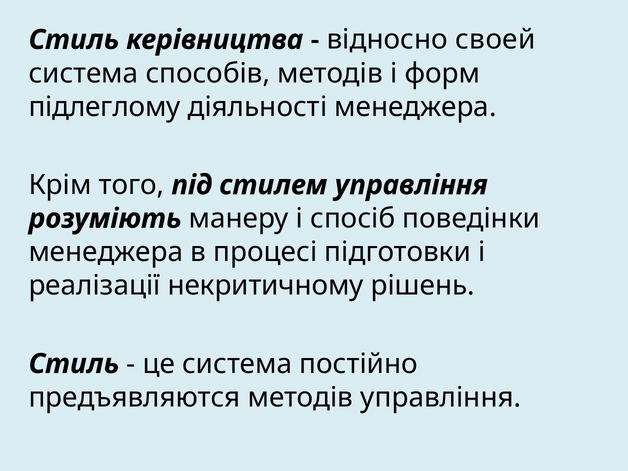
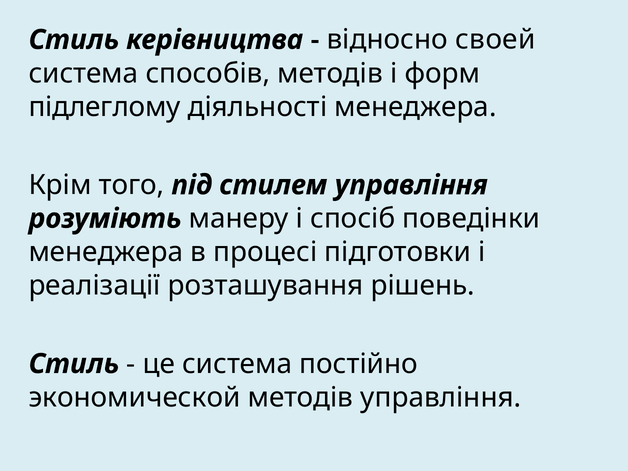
некритичному: некритичному -> розташування (266, 286)
предъявляются: предъявляются -> экономической (134, 397)
